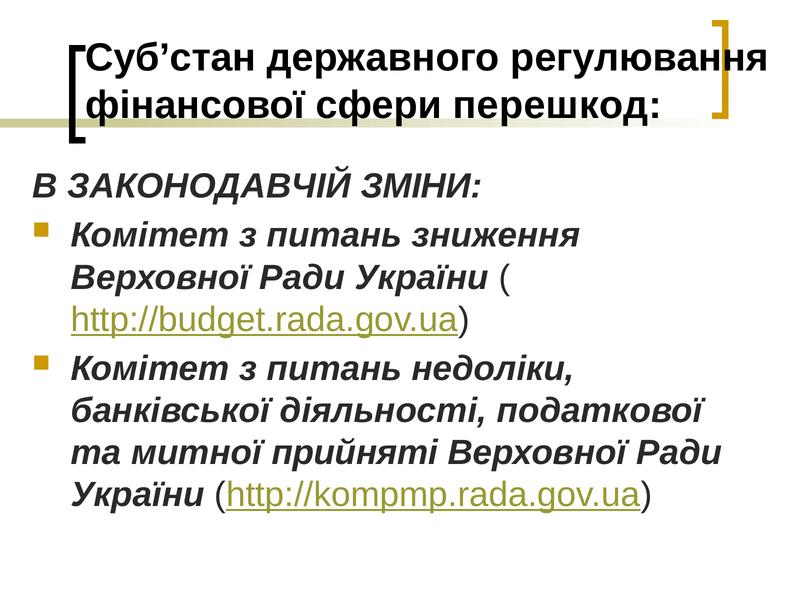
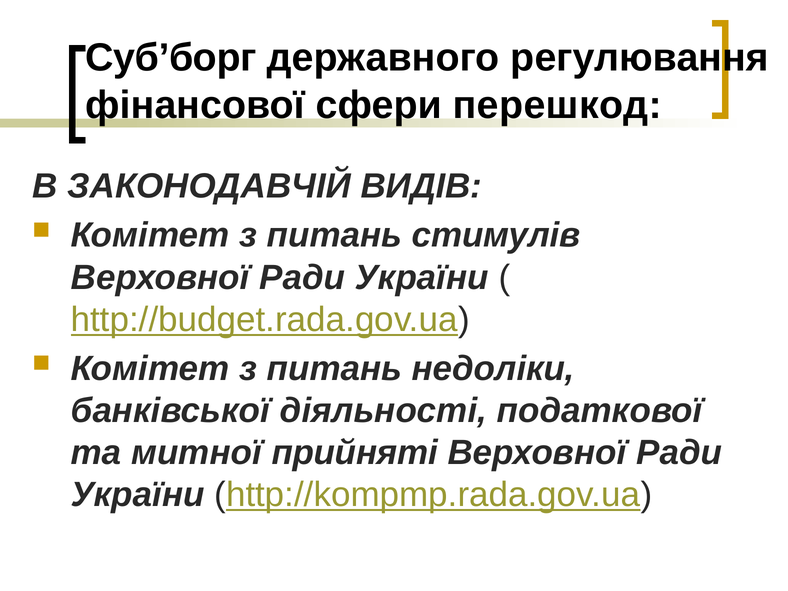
Суб’стан: Суб’стан -> Суб’борг (171, 58)
ЗМІНИ: ЗМІНИ -> ВИДІВ (421, 186)
зниження: зниження -> стимулів (496, 235)
